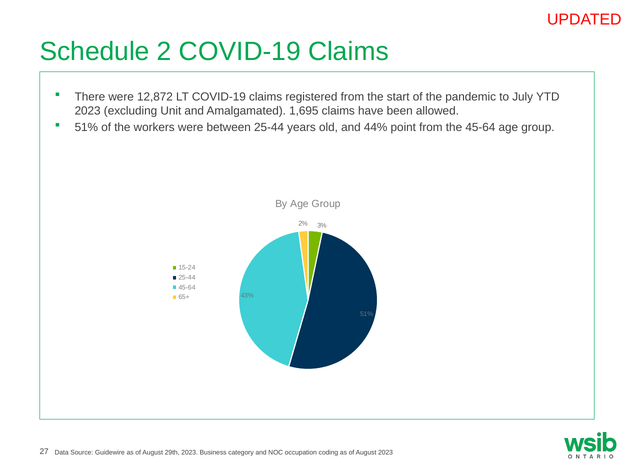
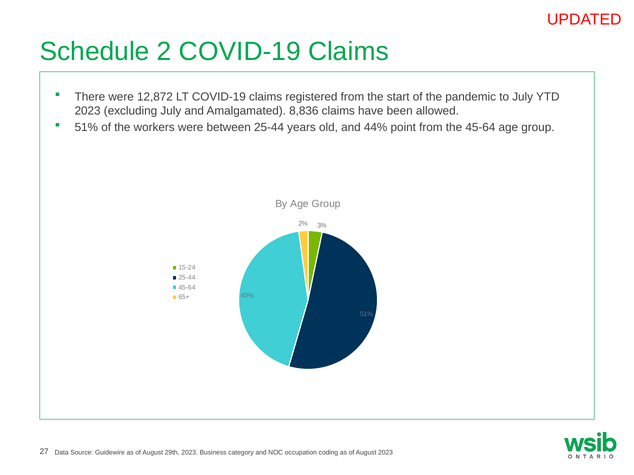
excluding Unit: Unit -> July (171, 111)
1,695: 1,695 -> 8,836 (304, 111)
